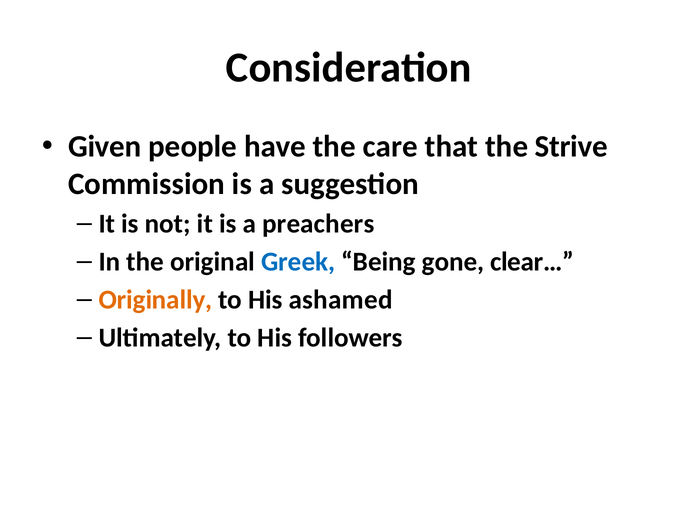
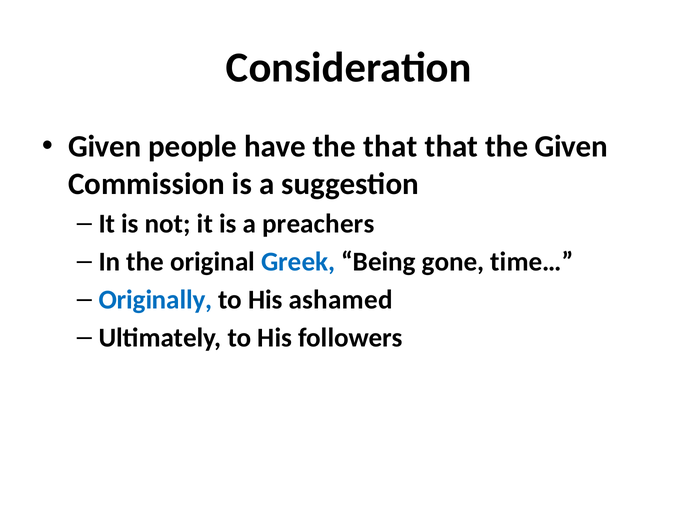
the care: care -> that (390, 146)
the Strive: Strive -> Given (571, 146)
clear…: clear… -> time… (532, 262)
Originally colour: orange -> blue (155, 300)
